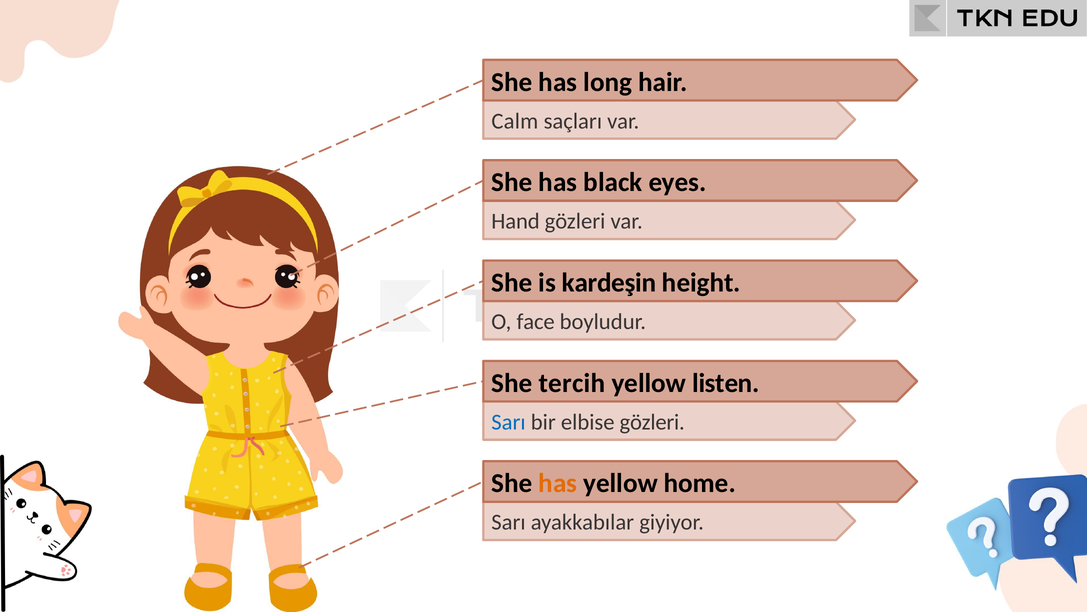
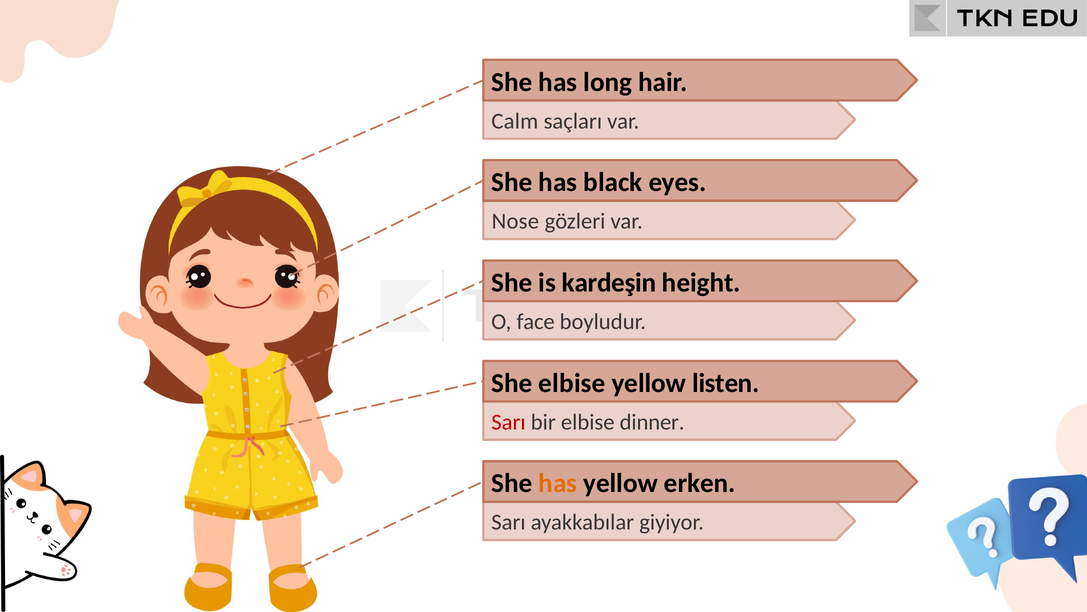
Hand: Hand -> Nose (515, 221)
She tercih: tercih -> elbise (572, 383)
Sarı colour: blue -> red (508, 422)
elbise gözleri: gözleri -> dinner (652, 422)
home: home -> erken (700, 483)
